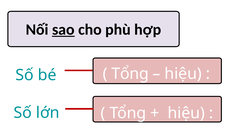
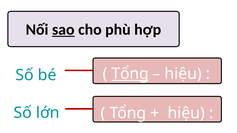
Tổng underline: none -> present (130, 74)
